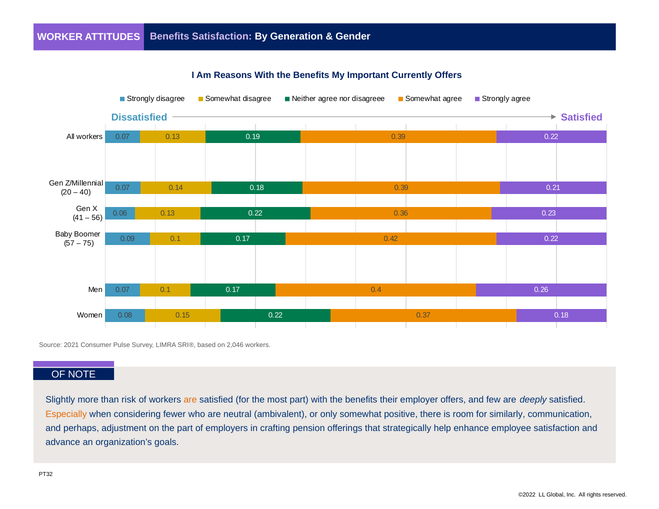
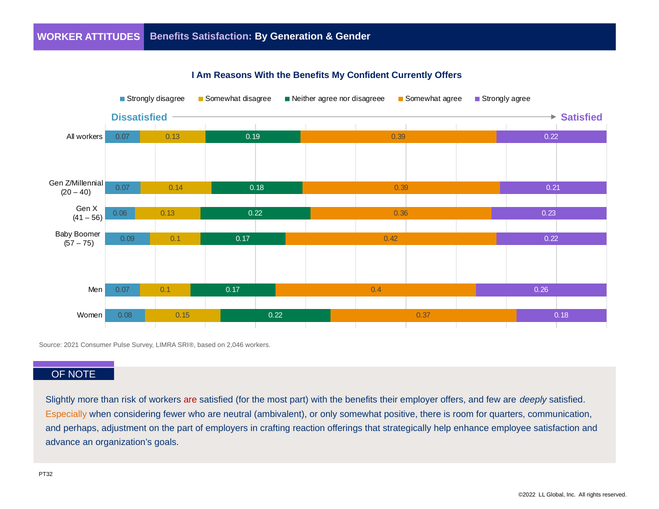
Important: Important -> Confident (368, 75)
are colour: orange -> red (190, 400)
similarly: similarly -> quarters (507, 414)
pension: pension -> reaction (309, 428)
